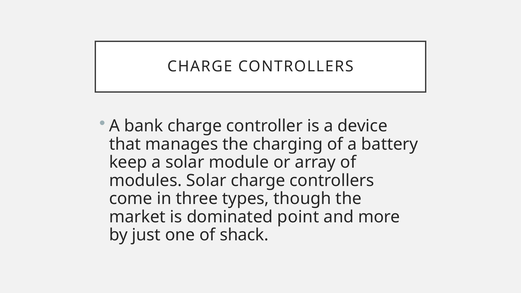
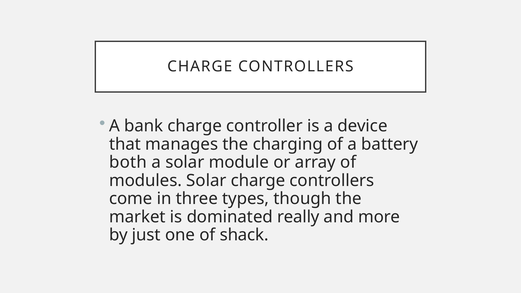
keep: keep -> both (128, 162)
point: point -> really (298, 217)
